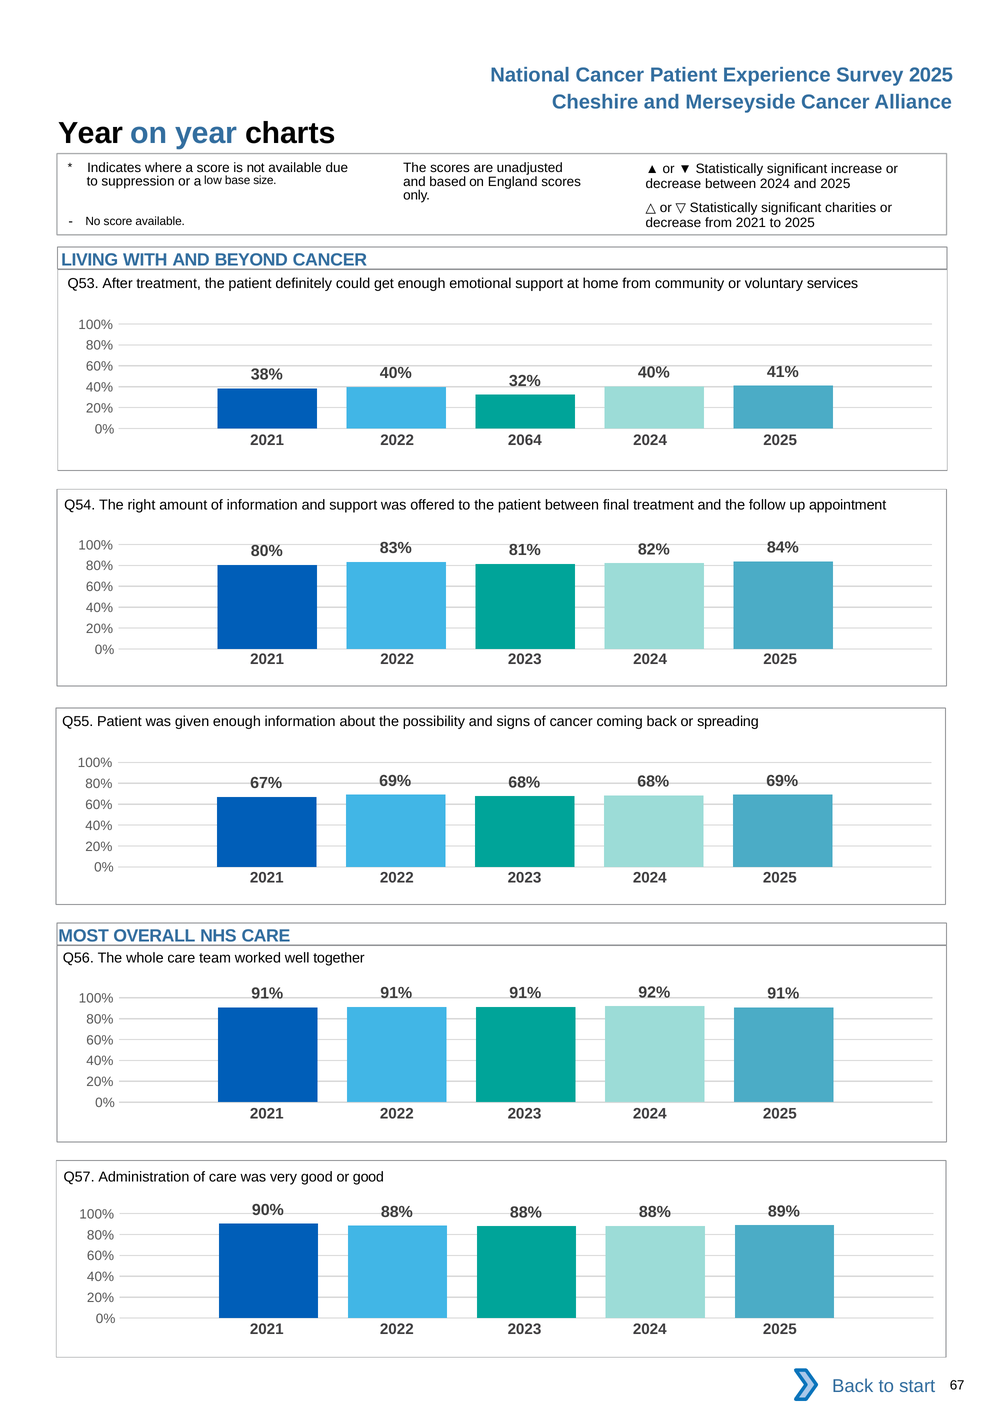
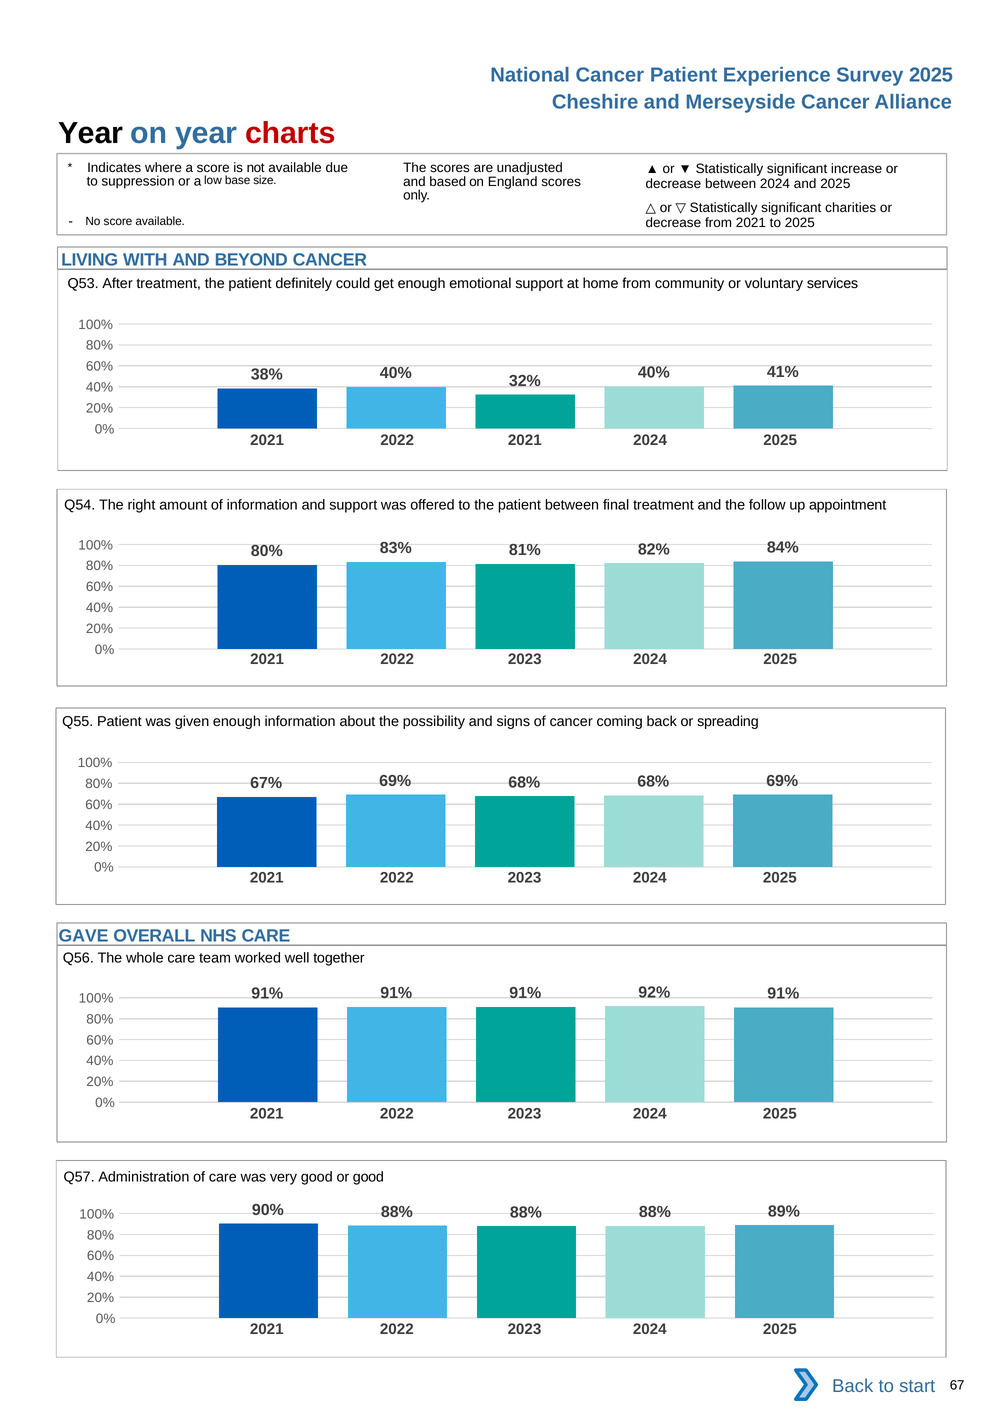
charts colour: black -> red (290, 133)
2022 2064: 2064 -> 2021 (525, 440)
MOST: MOST -> GAVE (84, 936)
